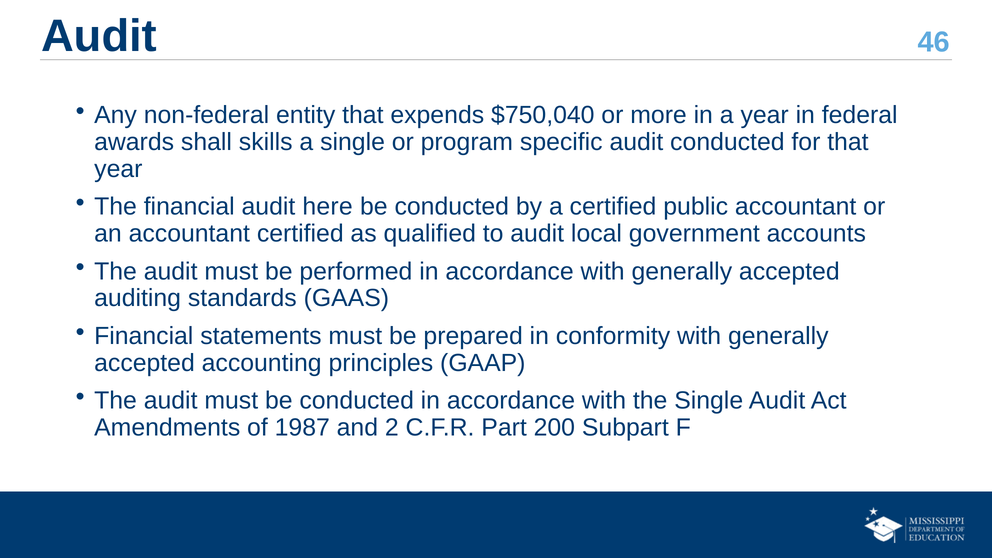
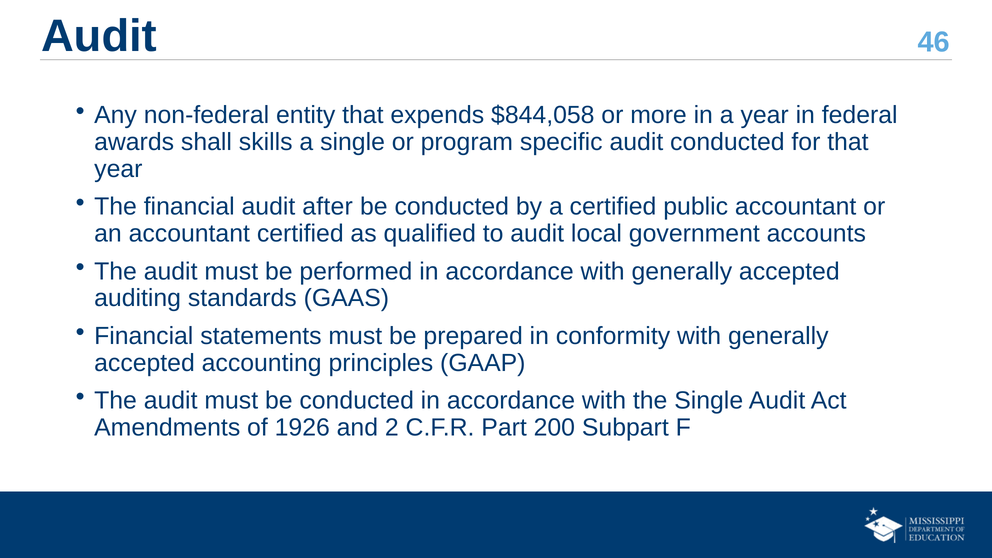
$750,040: $750,040 -> $844,058 (543, 115)
here: here -> after (328, 207)
1987: 1987 -> 1926 (302, 428)
